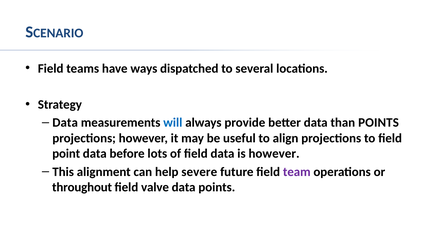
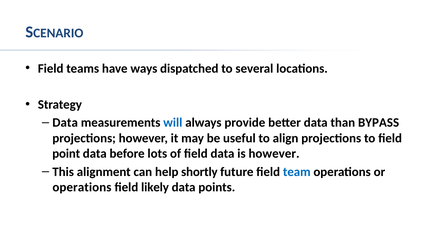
than POINTS: POINTS -> BYPASS (379, 122)
severe: severe -> shortly (199, 172)
team colour: purple -> blue (297, 172)
throughout: throughout -> operations (82, 187)
valve: valve -> likely (155, 187)
